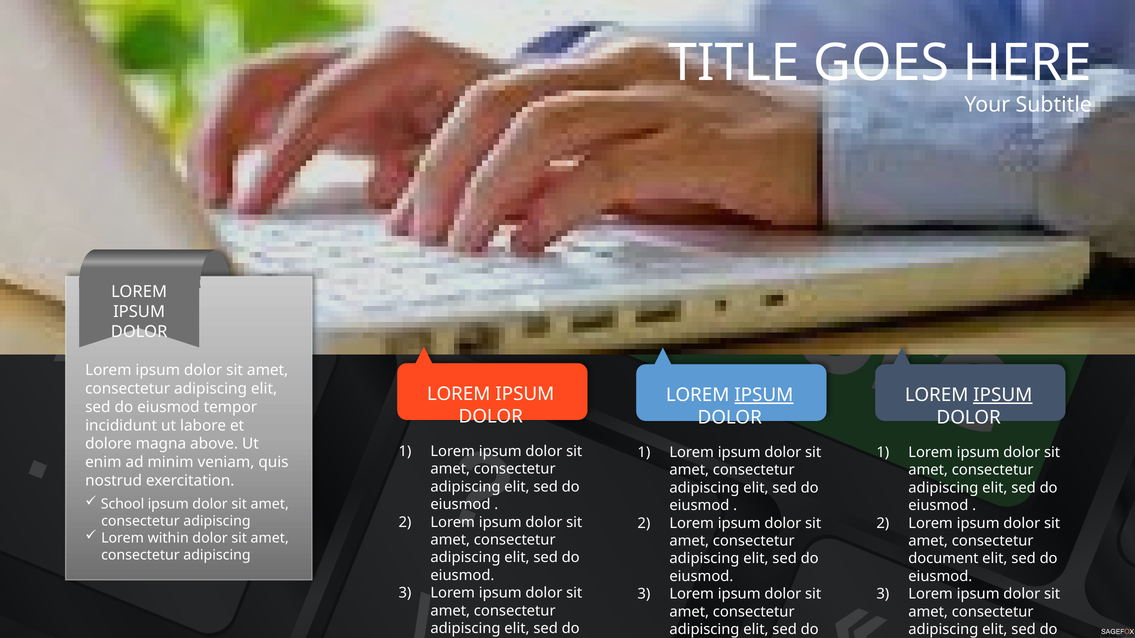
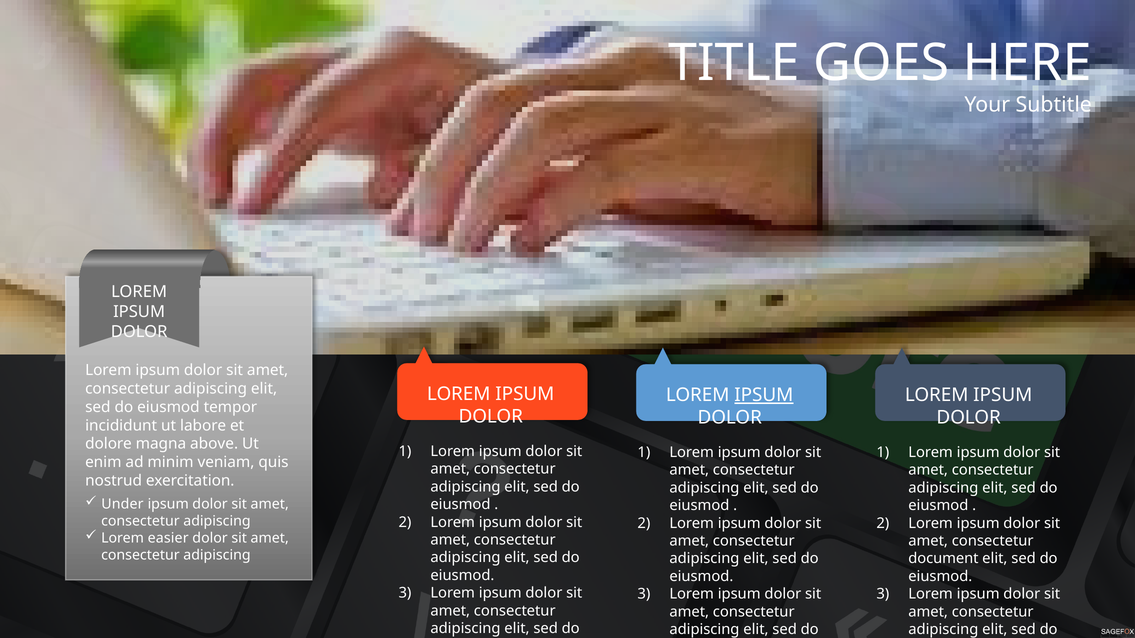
IPSUM underline: present -> none (1003, 395)
School: School -> Under (122, 504)
within: within -> easier (168, 539)
